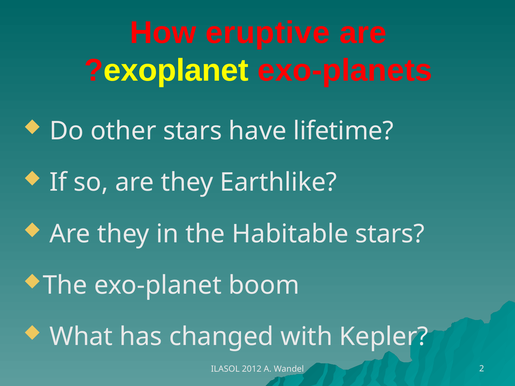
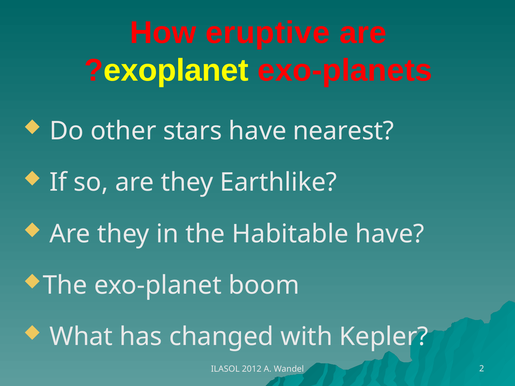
lifetime: lifetime -> nearest (343, 131)
Habitable stars: stars -> have (390, 234)
